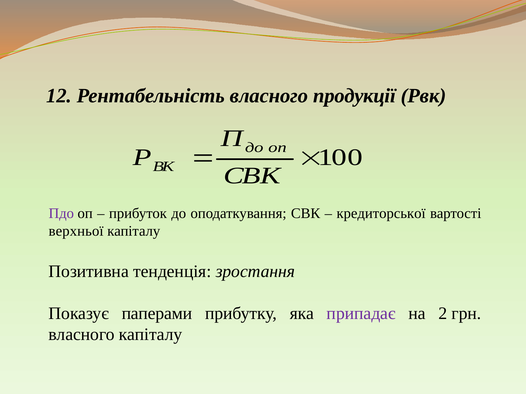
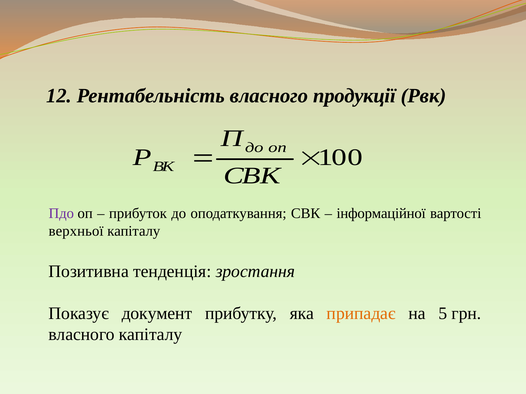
кредиторської: кредиторської -> інформаційної (381, 214)
паперами: паперами -> документ (157, 314)
припадає colour: purple -> orange (361, 314)
2: 2 -> 5 (443, 314)
